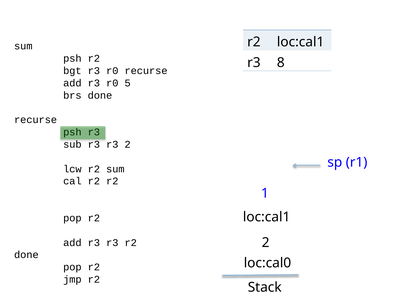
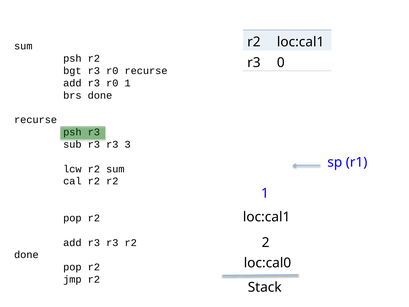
8: 8 -> 0 (281, 63)
r0 5: 5 -> 1 (128, 83)
r3 2: 2 -> 3 (128, 144)
